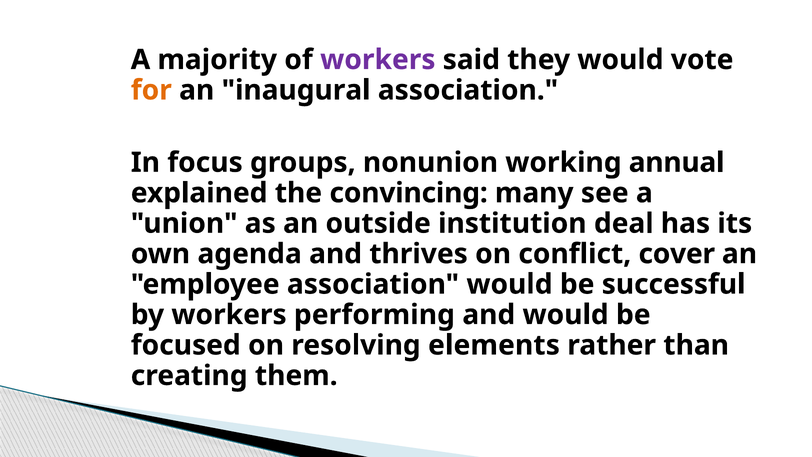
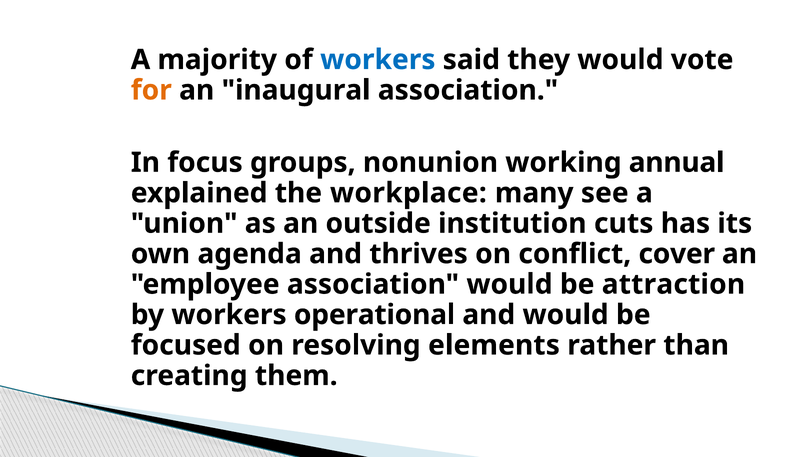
workers colour: purple -> blue (378, 60)
convincing: convincing -> workplace (408, 193)
deal: deal -> cuts (624, 223)
successful: successful -> attraction (673, 284)
performing: performing -> operational (375, 315)
